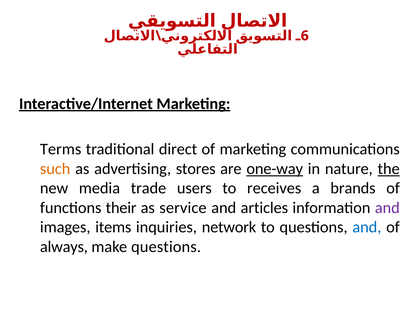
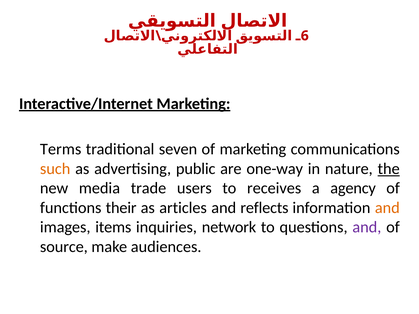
direct: direct -> seven (178, 149)
stores: stores -> public (196, 169)
one-way underline: present -> none (275, 169)
brands: brands -> agency (353, 188)
service: service -> articles (183, 208)
articles: articles -> reflects (264, 208)
and colour: purple -> orange (387, 208)
and colour: blue -> purple (367, 227)
always: always -> source (64, 247)
make questions: questions -> audiences (166, 247)
